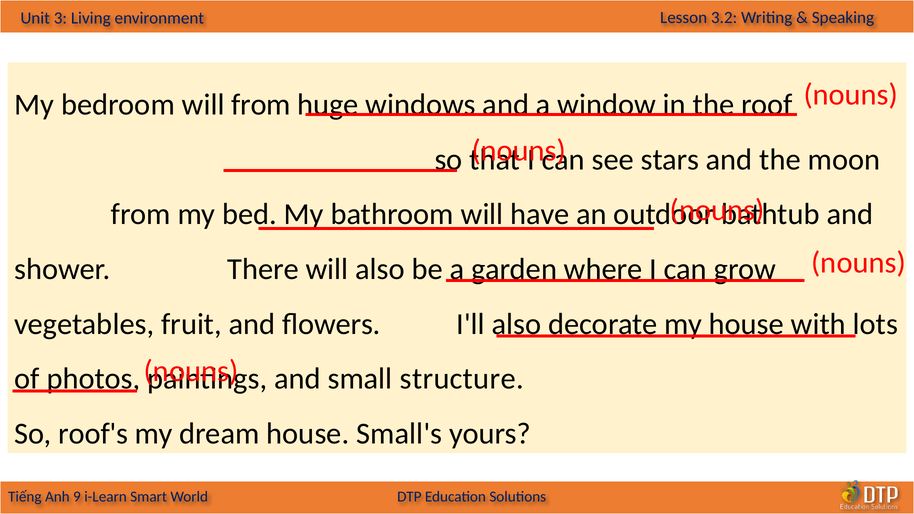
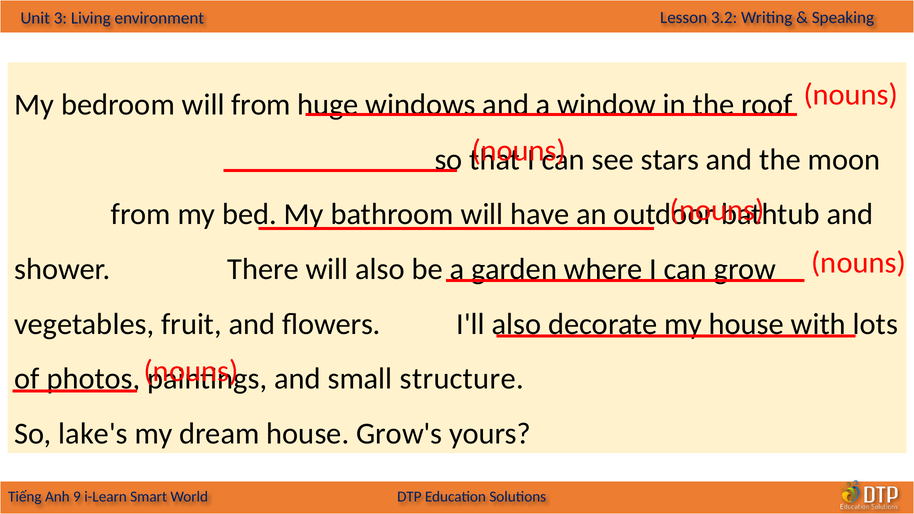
roof's: roof's -> lake's (93, 434)
Small's: Small's -> Grow's (399, 434)
